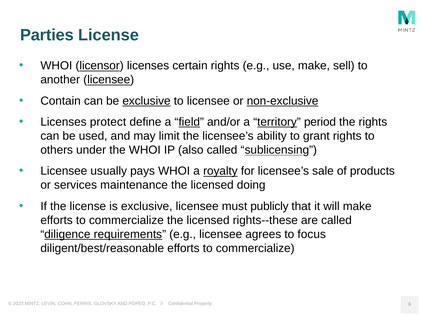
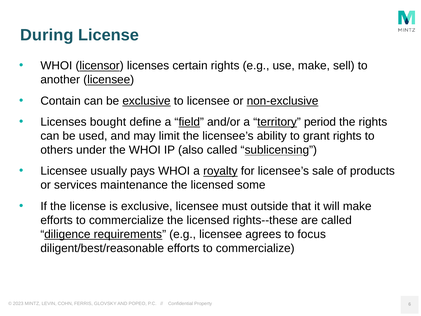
Parties: Parties -> During (47, 35)
protect: protect -> bought (108, 122)
doing: doing -> some (251, 185)
publicly: publicly -> outside (269, 206)
